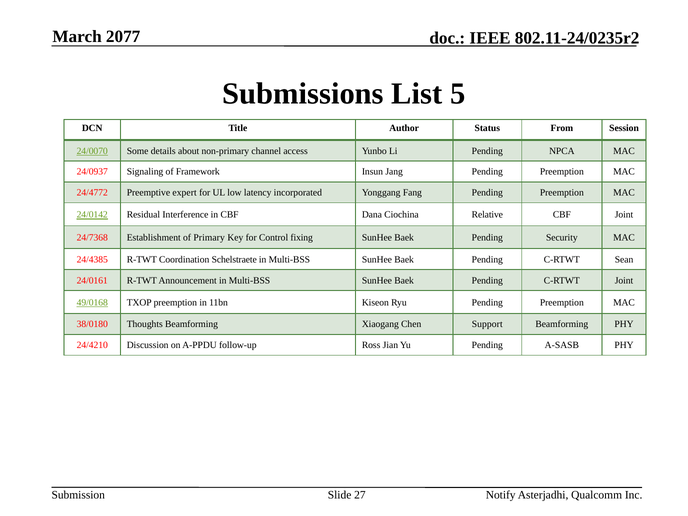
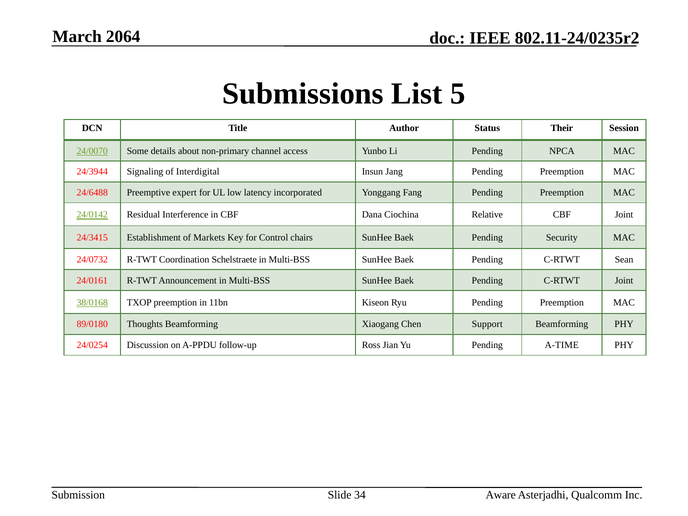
2077: 2077 -> 2064 (123, 36)
From: From -> Their (562, 128)
24/0937: 24/0937 -> 24/3944 (92, 172)
Framework: Framework -> Interdigital (198, 172)
24/4772: 24/4772 -> 24/6488 (92, 193)
24/7368: 24/7368 -> 24/3415 (92, 238)
Primary: Primary -> Markets (209, 238)
fixing: fixing -> chairs (302, 238)
24/4385: 24/4385 -> 24/0732 (92, 260)
49/0168: 49/0168 -> 38/0168 (92, 302)
38/0180: 38/0180 -> 89/0180 (92, 324)
24/4210: 24/4210 -> 24/0254 (92, 345)
A-SASB: A-SASB -> A-TIME (562, 345)
27: 27 -> 34 (360, 495)
Notify: Notify -> Aware (501, 495)
